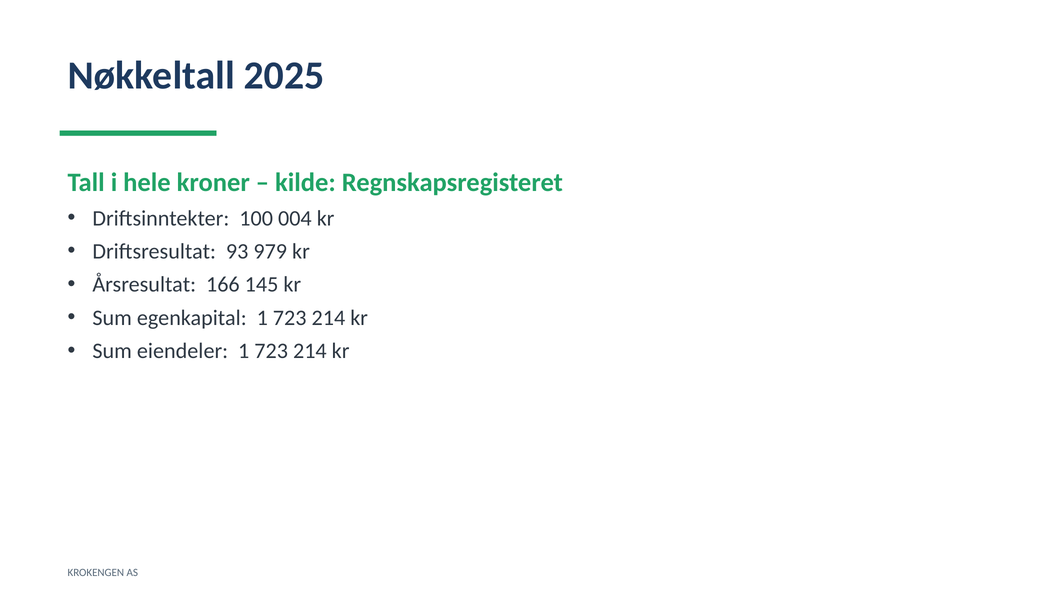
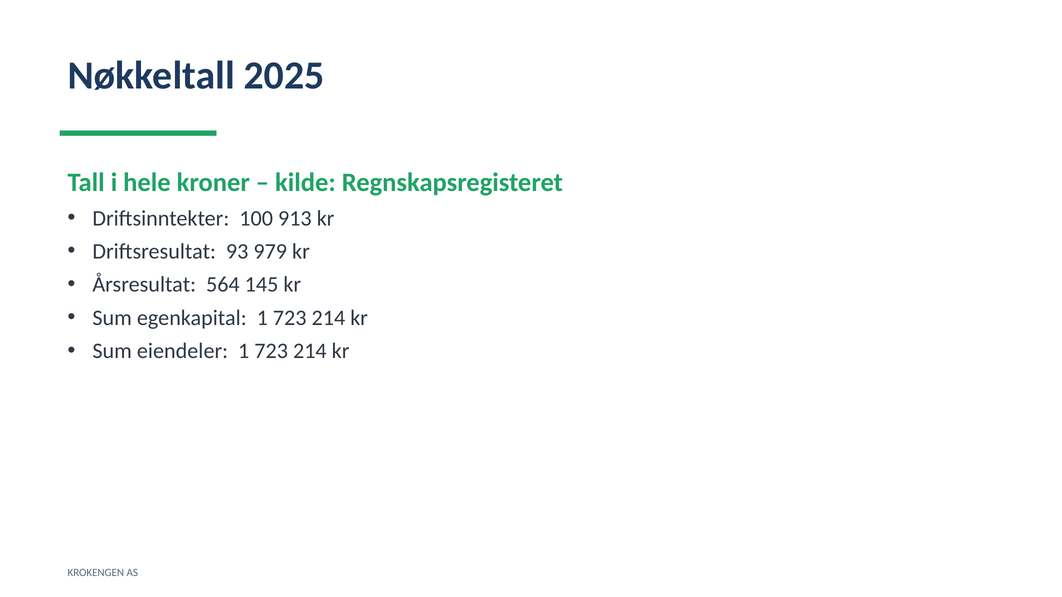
004: 004 -> 913 (295, 218)
166: 166 -> 564 (223, 285)
